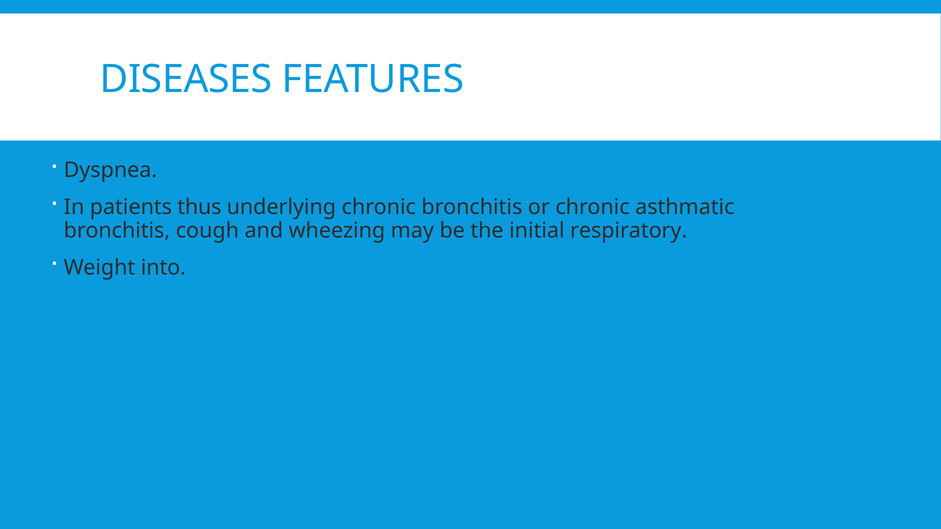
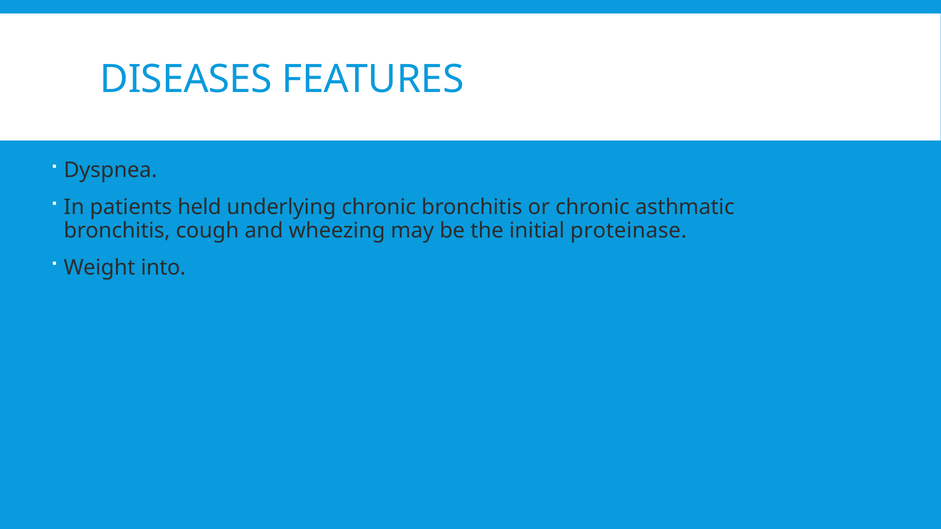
thus: thus -> held (199, 207)
respiratory: respiratory -> proteinase (628, 231)
